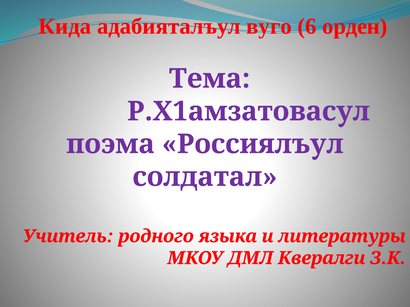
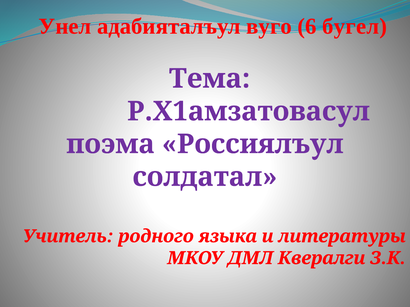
Кида: Кида -> Унел (65, 27)
орден: орден -> бугел (355, 27)
